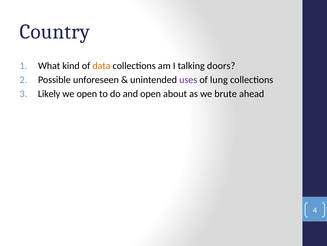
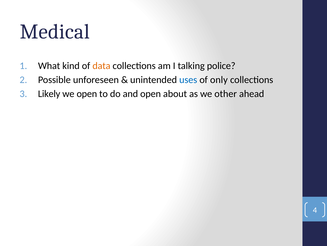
Country: Country -> Medical (55, 32)
doors: doors -> police (221, 66)
uses colour: purple -> blue (188, 80)
lung: lung -> only (219, 80)
brute: brute -> other (226, 94)
